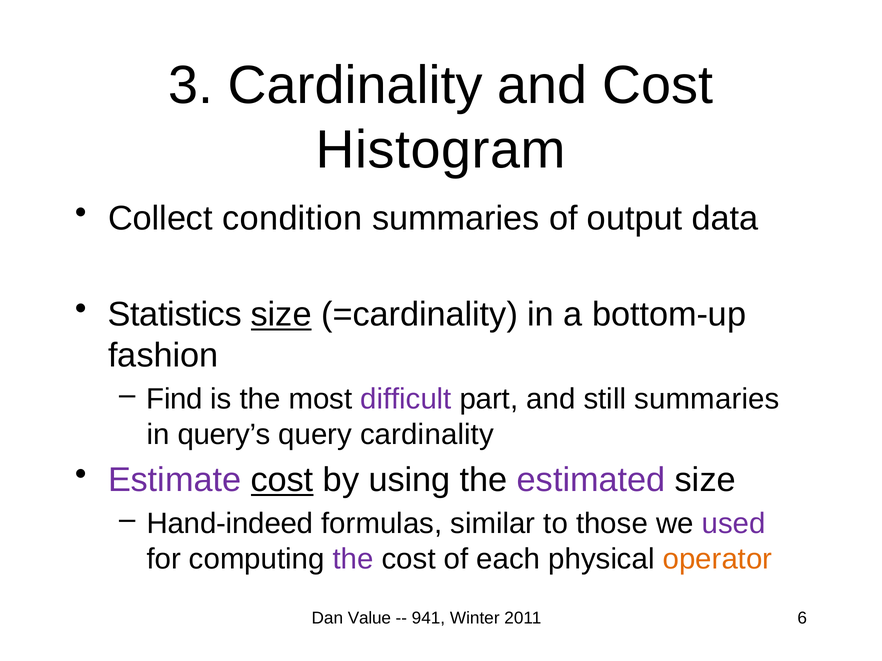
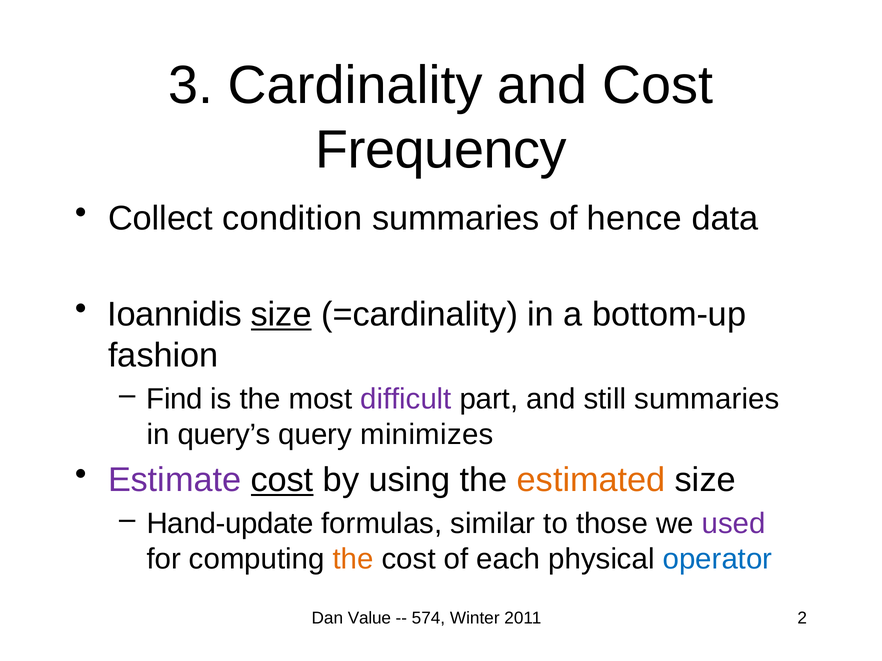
Histogram: Histogram -> Frequency (441, 150)
output: output -> hence (634, 218)
Statistics: Statistics -> Ioannidis (175, 315)
query cardinality: cardinality -> minimizes (427, 435)
estimated colour: purple -> orange (591, 480)
Hand-indeed: Hand-indeed -> Hand-update (230, 524)
the colour: purple -> orange (353, 559)
operator colour: orange -> blue (717, 559)
941: 941 -> 574 (428, 619)
6: 6 -> 2 (802, 619)
